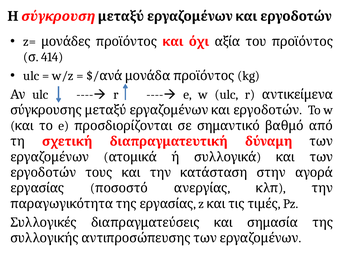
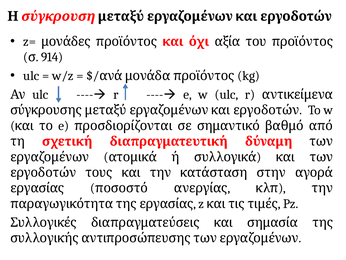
414: 414 -> 914 (52, 57)
